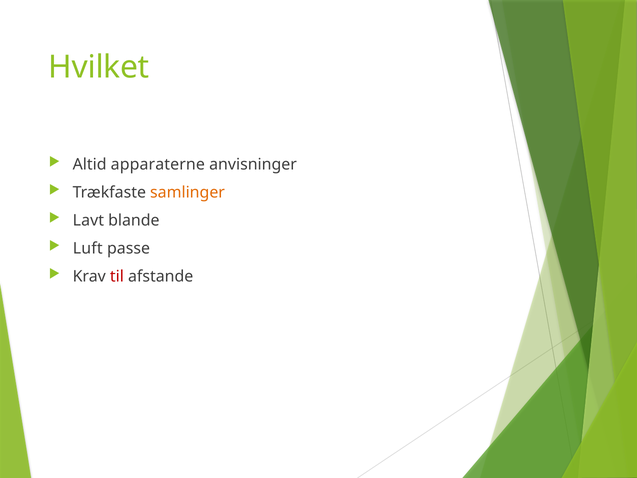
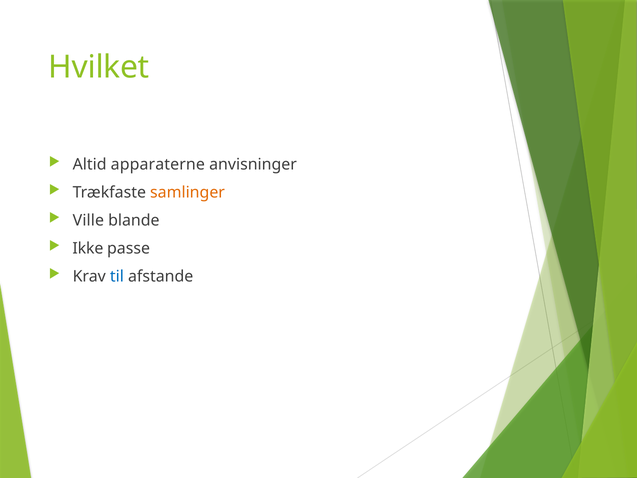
Lavt: Lavt -> Ville (88, 220)
Luft: Luft -> Ikke (88, 248)
til colour: red -> blue (117, 276)
